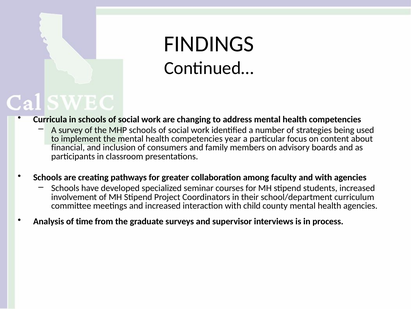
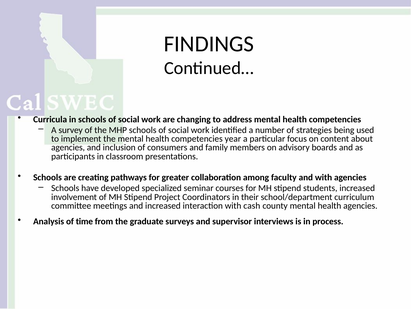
financial: financial -> agencies (68, 147)
child: child -> cash (252, 205)
